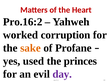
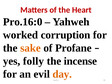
Pro.16:2: Pro.16:2 -> Pro.16:0 (23, 22)
used: used -> folly (33, 61)
princes: princes -> incense (80, 61)
day colour: purple -> orange (62, 74)
